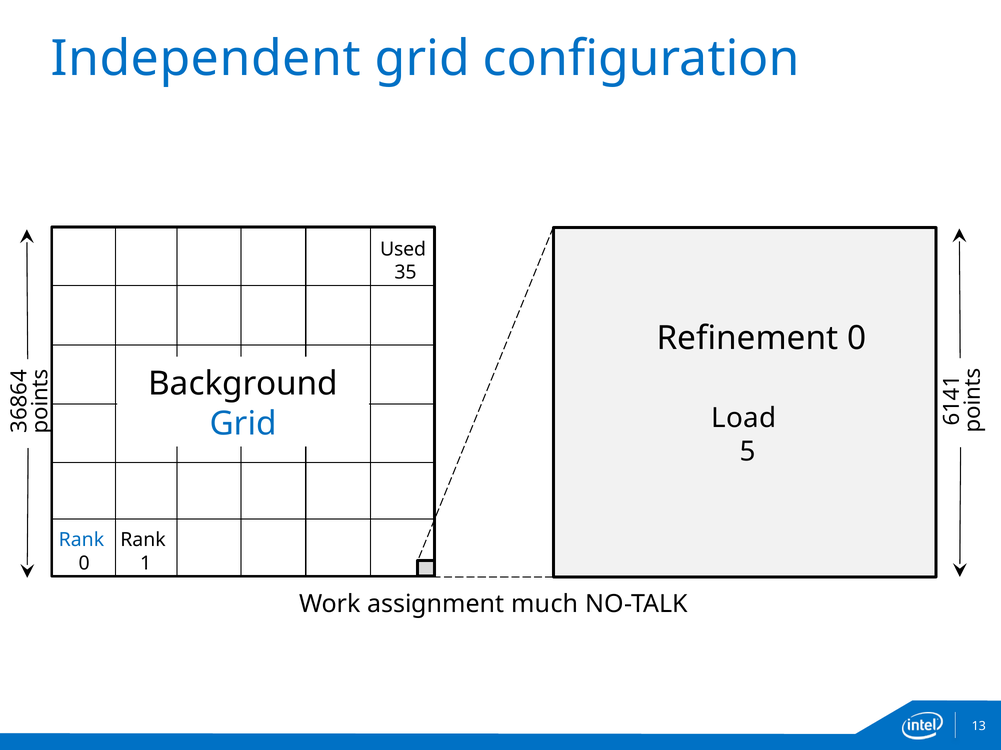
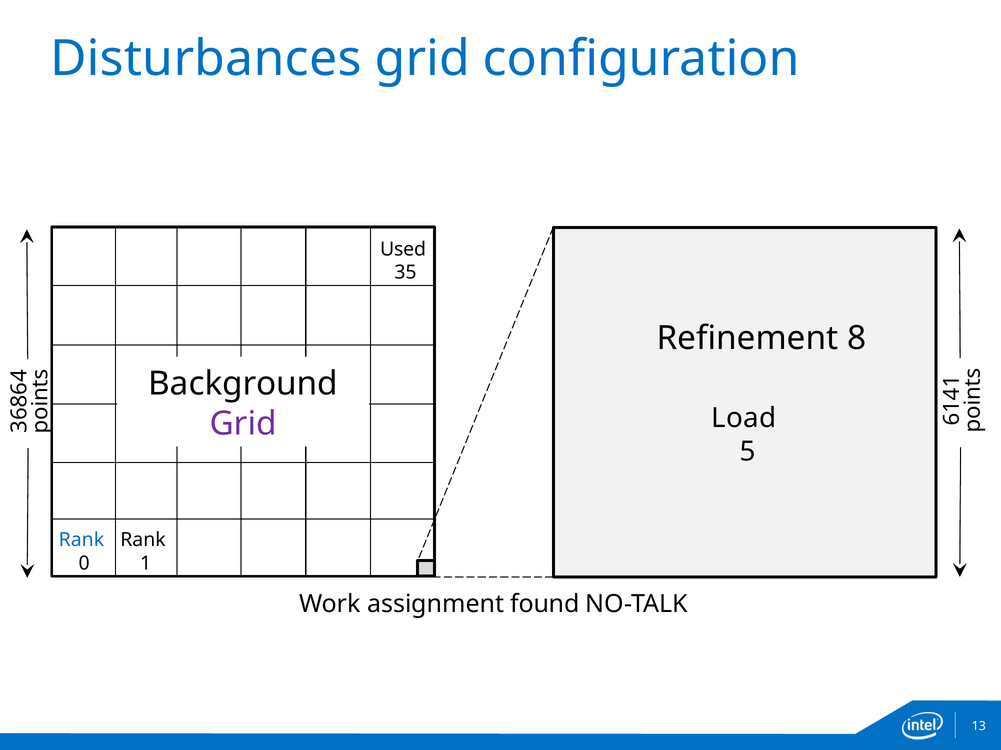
Independent: Independent -> Disturbances (206, 59)
Refinement 0: 0 -> 8 (857, 338)
Grid colour: blue -> purple (243, 424)
much: much -> found (545, 605)
